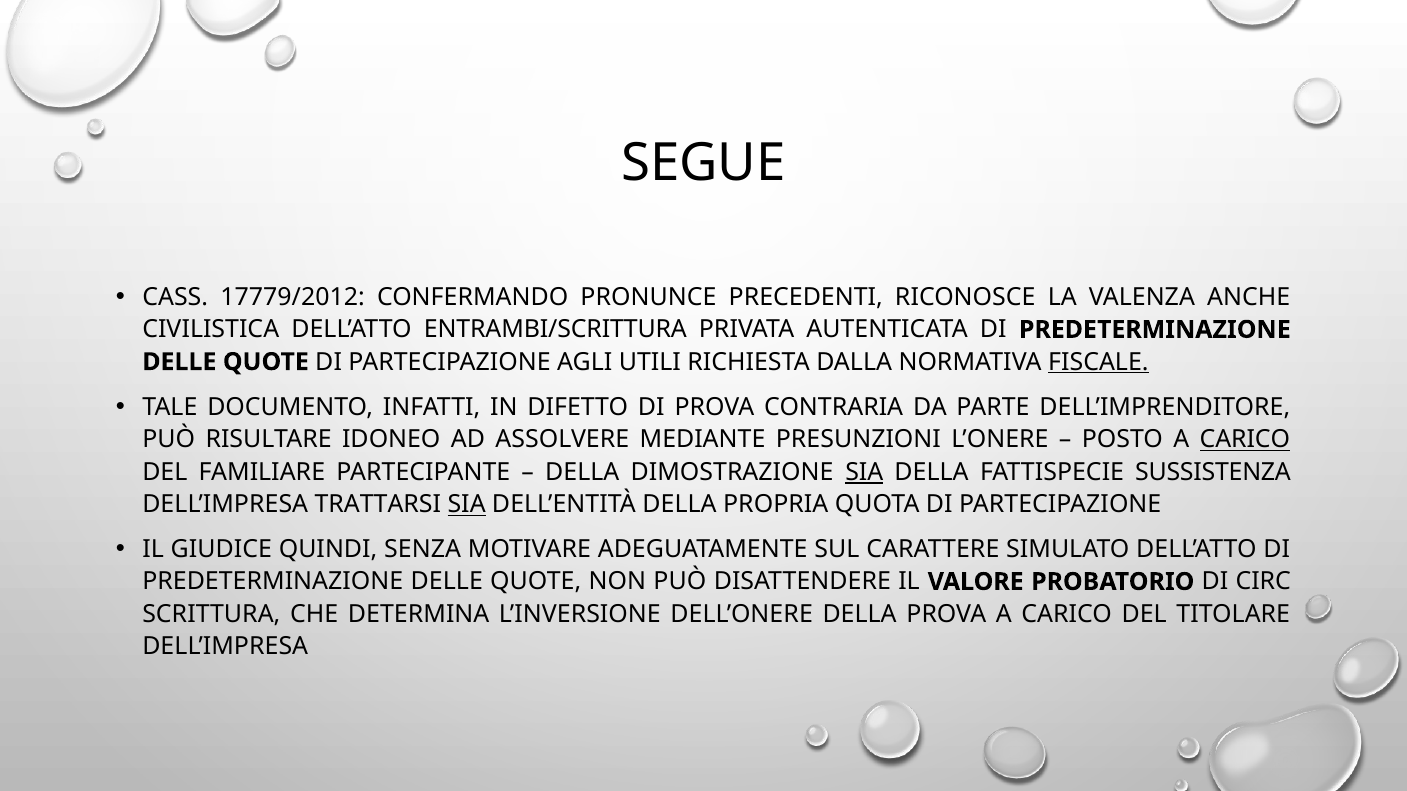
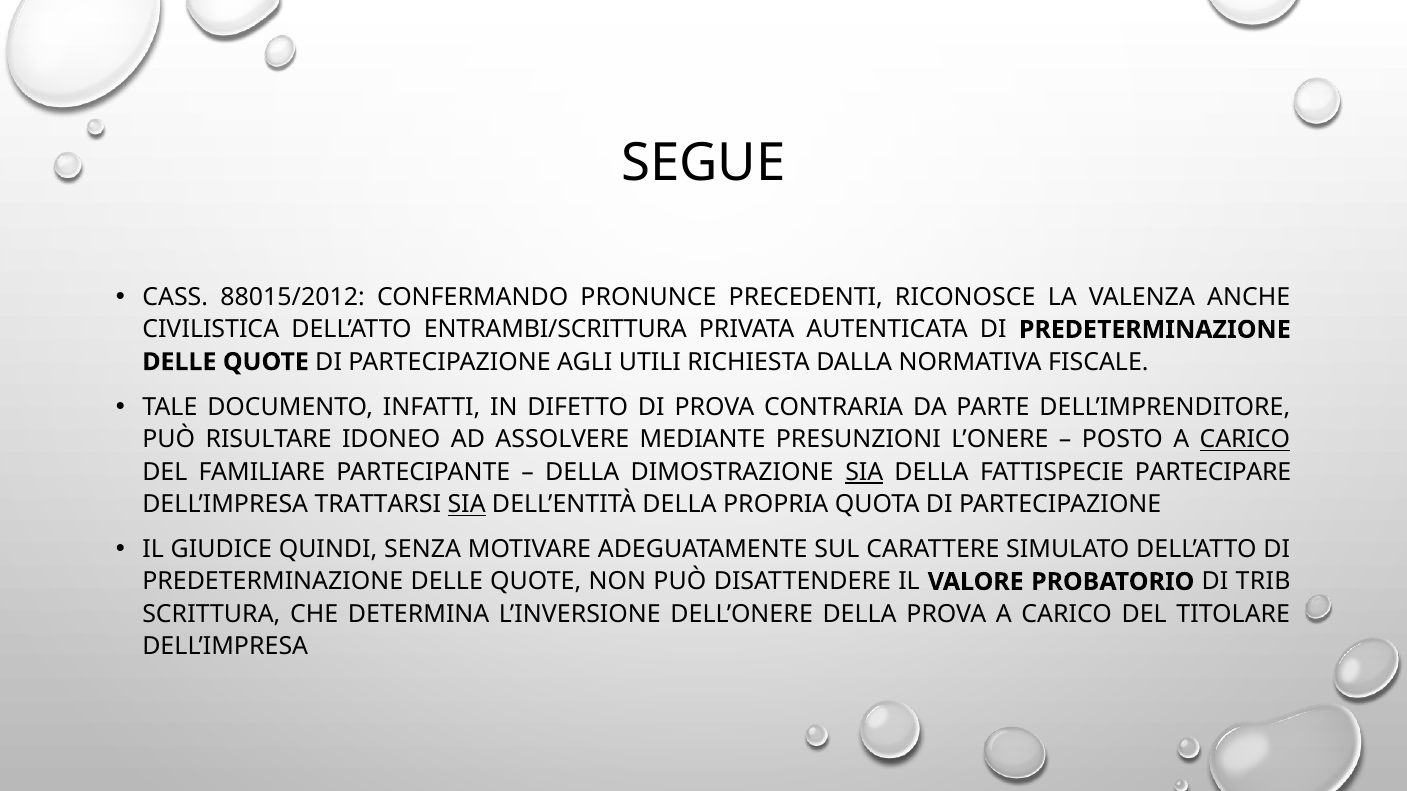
17779/2012: 17779/2012 -> 88015/2012 (293, 298)
FISCALE underline: present -> none (1098, 362)
SUSSISTENZA: SUSSISTENZA -> PARTECIPARE (1213, 472)
CIRC: CIRC -> TRIB (1263, 582)
